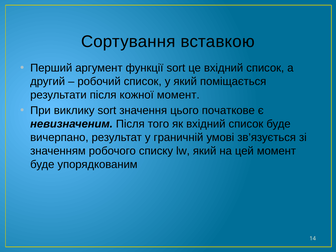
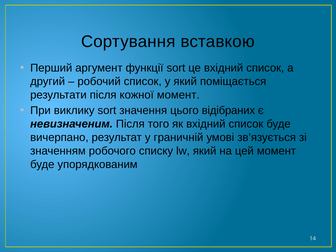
початкове: початкове -> відібраних (228, 111)
